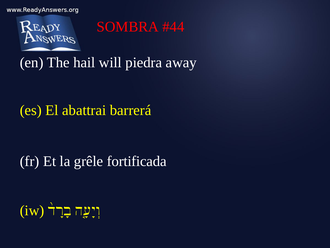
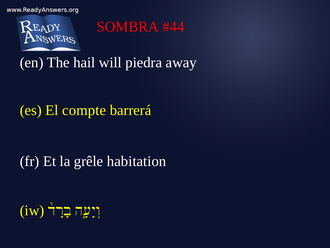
abattrai: abattrai -> compte (84, 110)
fortificada: fortificada -> habitation (137, 161)
